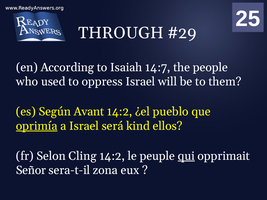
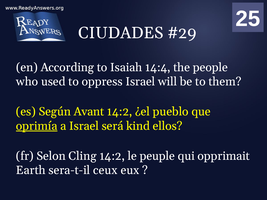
THROUGH: THROUGH -> CIUDADES (121, 33)
14:7: 14:7 -> 14:4 (158, 68)
qui underline: present -> none (186, 156)
Señor: Señor -> Earth (31, 170)
zona: zona -> ceux (105, 170)
